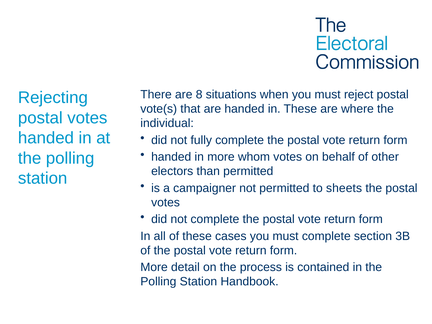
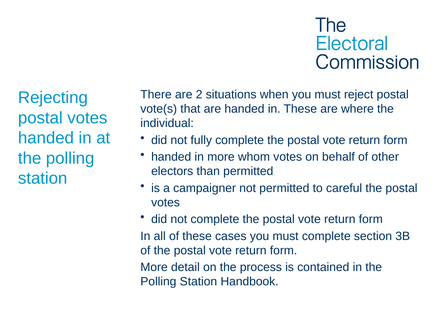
8: 8 -> 2 (199, 94)
sheets: sheets -> careful (344, 188)
